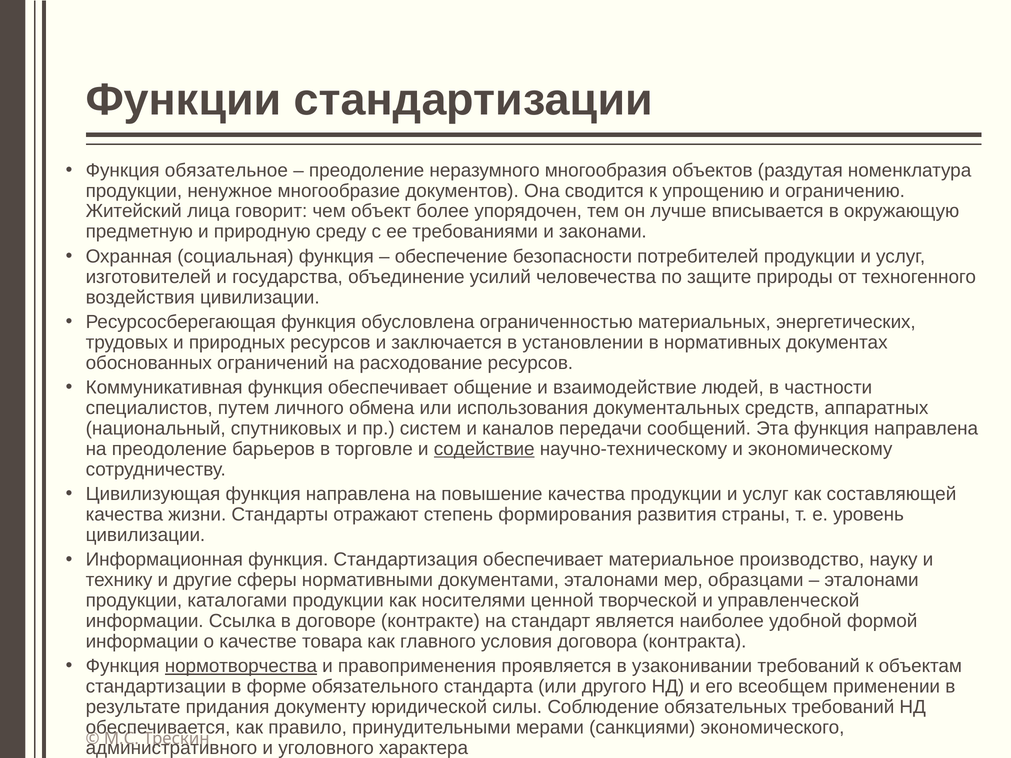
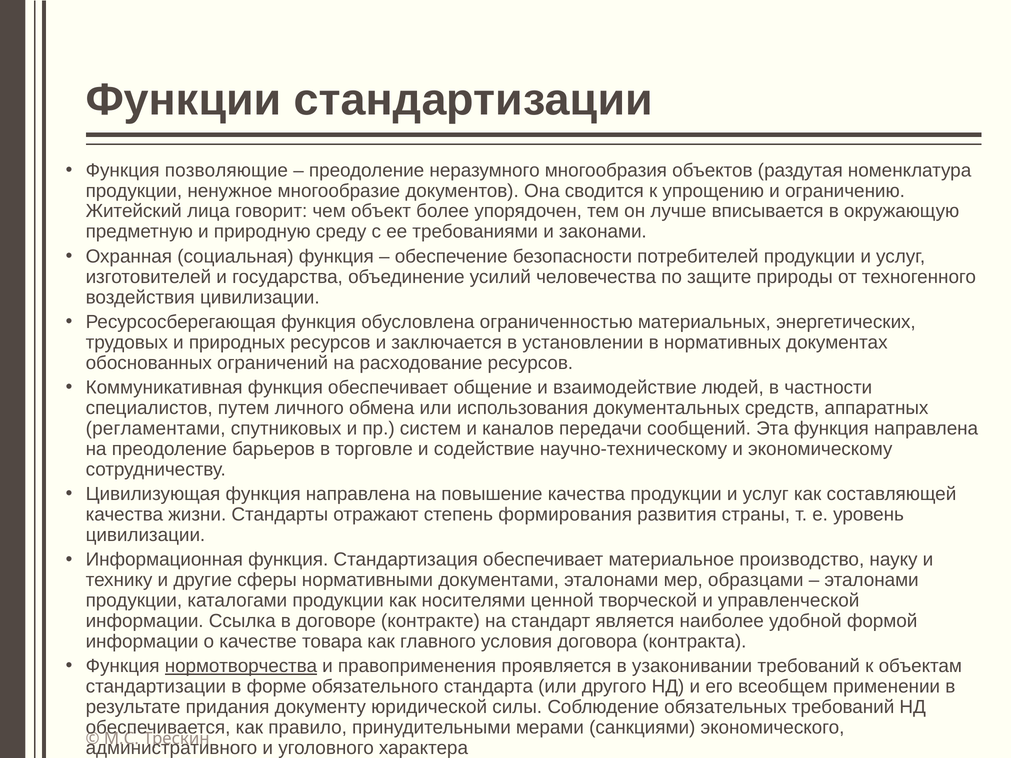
обязательное: обязательное -> позволяющие (226, 170)
национальный: национальный -> регламентами (156, 429)
содействие underline: present -> none (484, 449)
